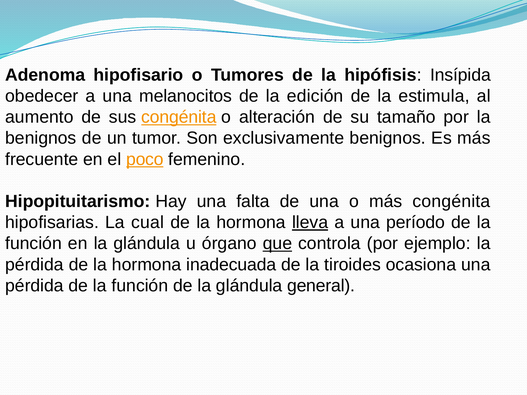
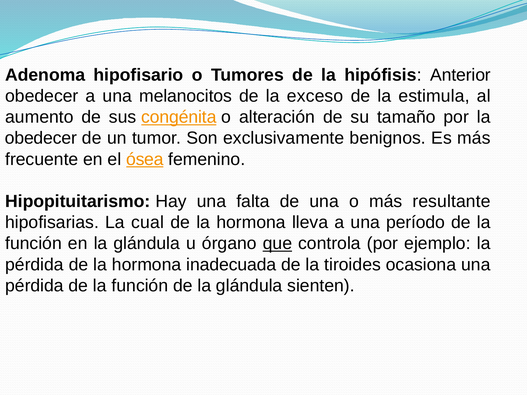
Insípida: Insípida -> Anterior (461, 75)
edición: edición -> exceso (315, 96)
benignos: benignos -> obedecer (41, 138)
poco: poco -> ósea (145, 159)
más congénita: congénita -> resultante (451, 201)
lleva underline: present -> none (310, 223)
general: general -> sienten (321, 286)
